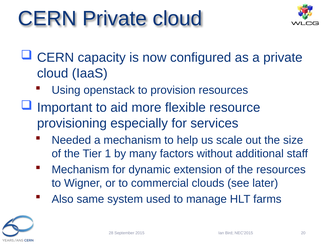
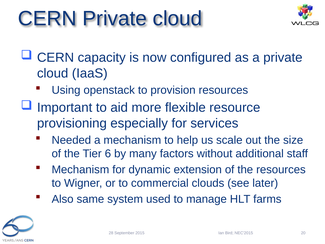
1: 1 -> 6 (108, 154)
